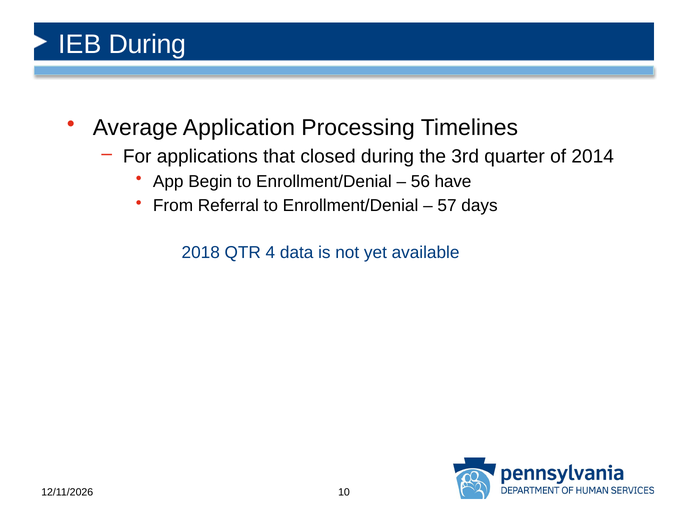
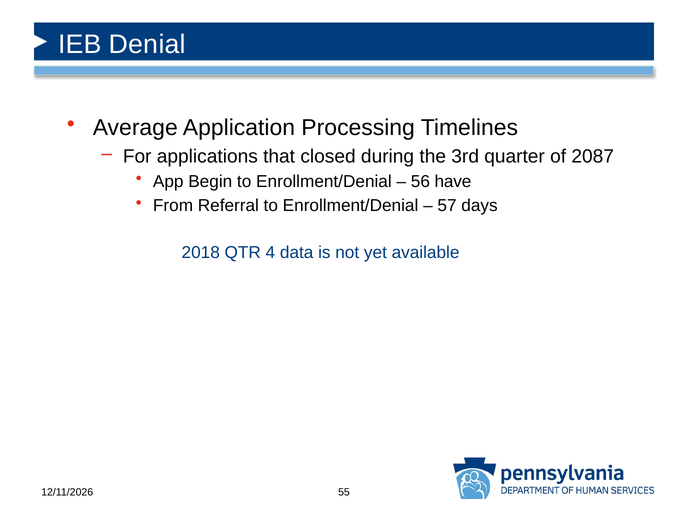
IEB During: During -> Denial (147, 44)
2014: 2014 -> 2087 (593, 156)
10: 10 -> 55 (344, 492)
